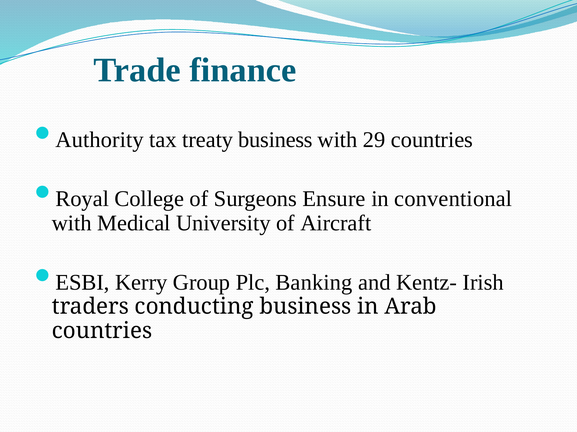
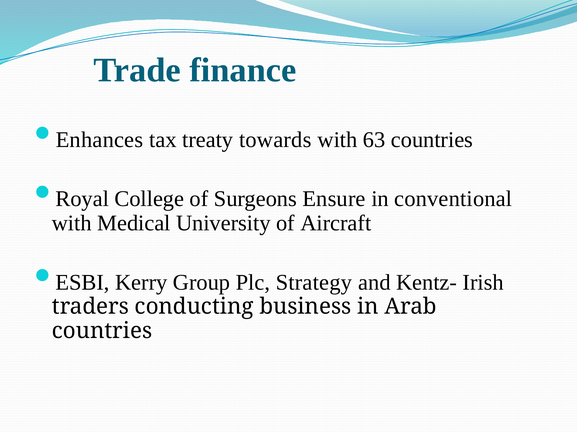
Authority: Authority -> Enhances (99, 140)
treaty business: business -> towards (275, 140)
29: 29 -> 63 (374, 140)
Banking: Banking -> Strategy (314, 283)
